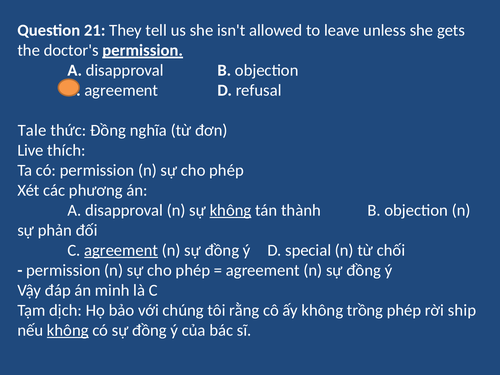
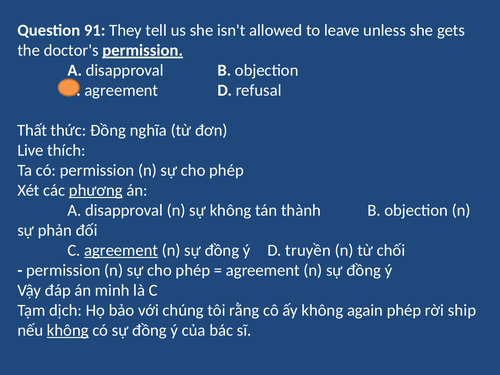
21: 21 -> 91 (95, 30)
Tale: Tale -> Thất (32, 130)
phương underline: none -> present (96, 190)
không underline: present -> none (231, 210)
special: special -> truyền (308, 250)
trồng: trồng -> again (365, 310)
